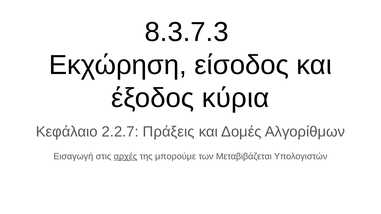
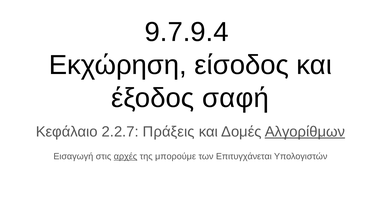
8.3.7.3: 8.3.7.3 -> 9.7.9.4 (187, 32)
κύρια: κύρια -> σαφή (236, 98)
Αλγορίθμων underline: none -> present (305, 132)
Μεταβιβάζεται: Μεταβιβάζεται -> Επιτυγχάνεται (244, 157)
